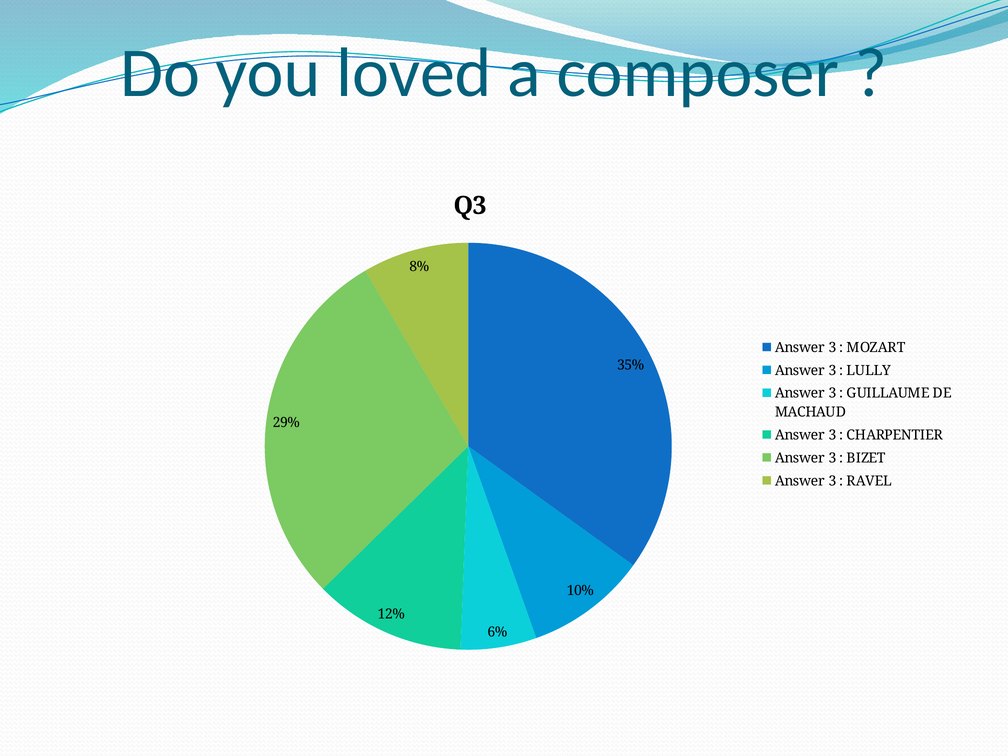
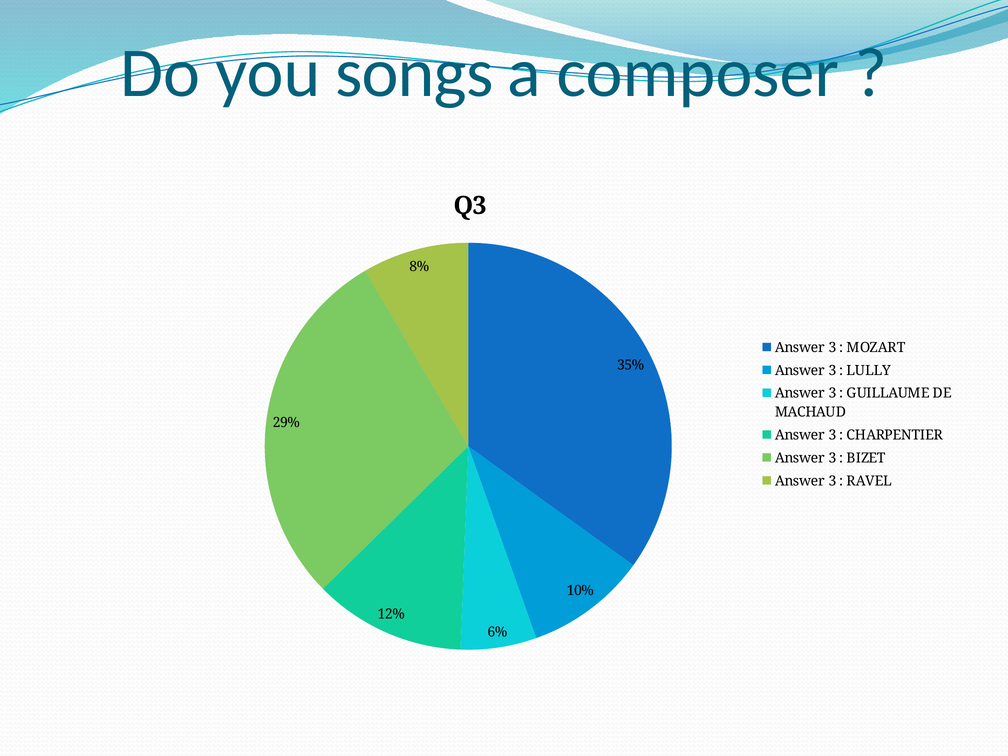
loved: loved -> songs (414, 73)
